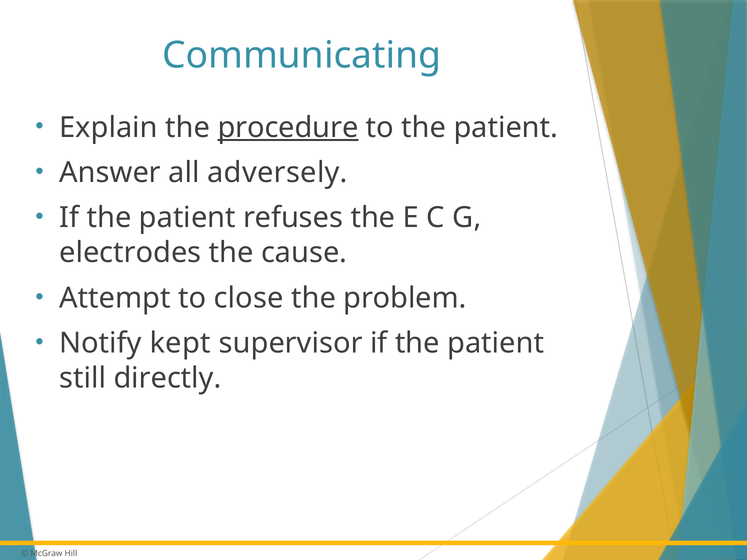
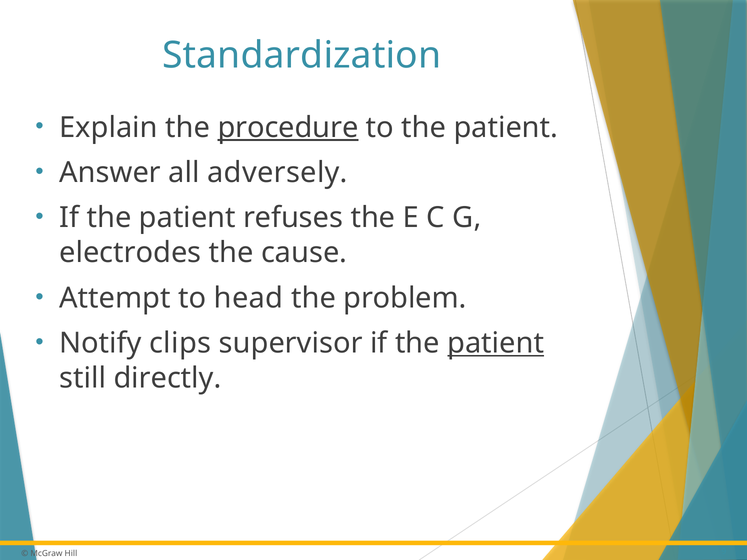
Communicating: Communicating -> Standardization (302, 55)
close: close -> head (249, 298)
kept: kept -> clips (180, 343)
patient underline: none -> present (496, 343)
